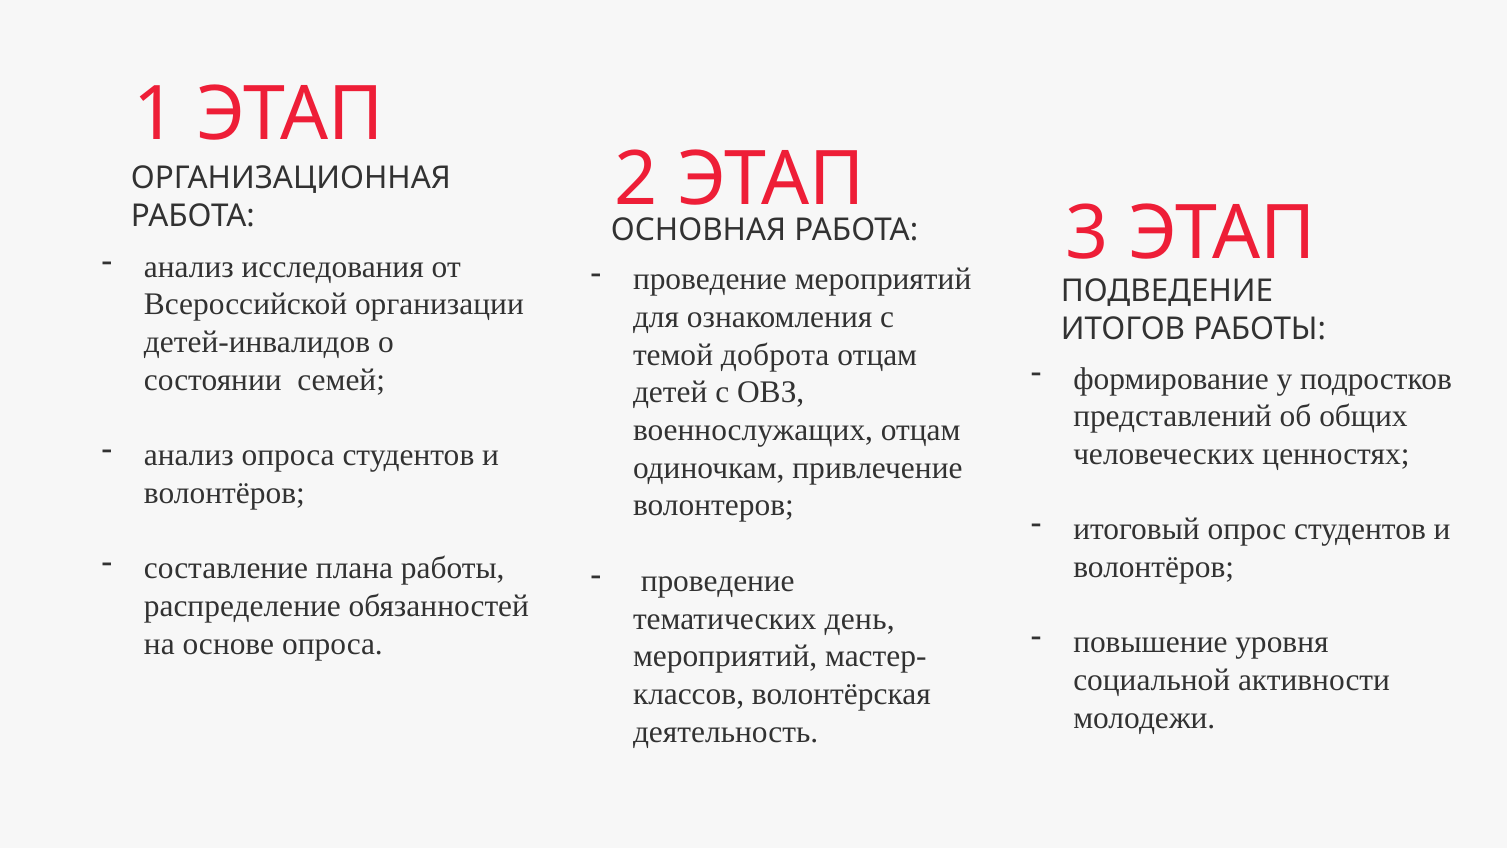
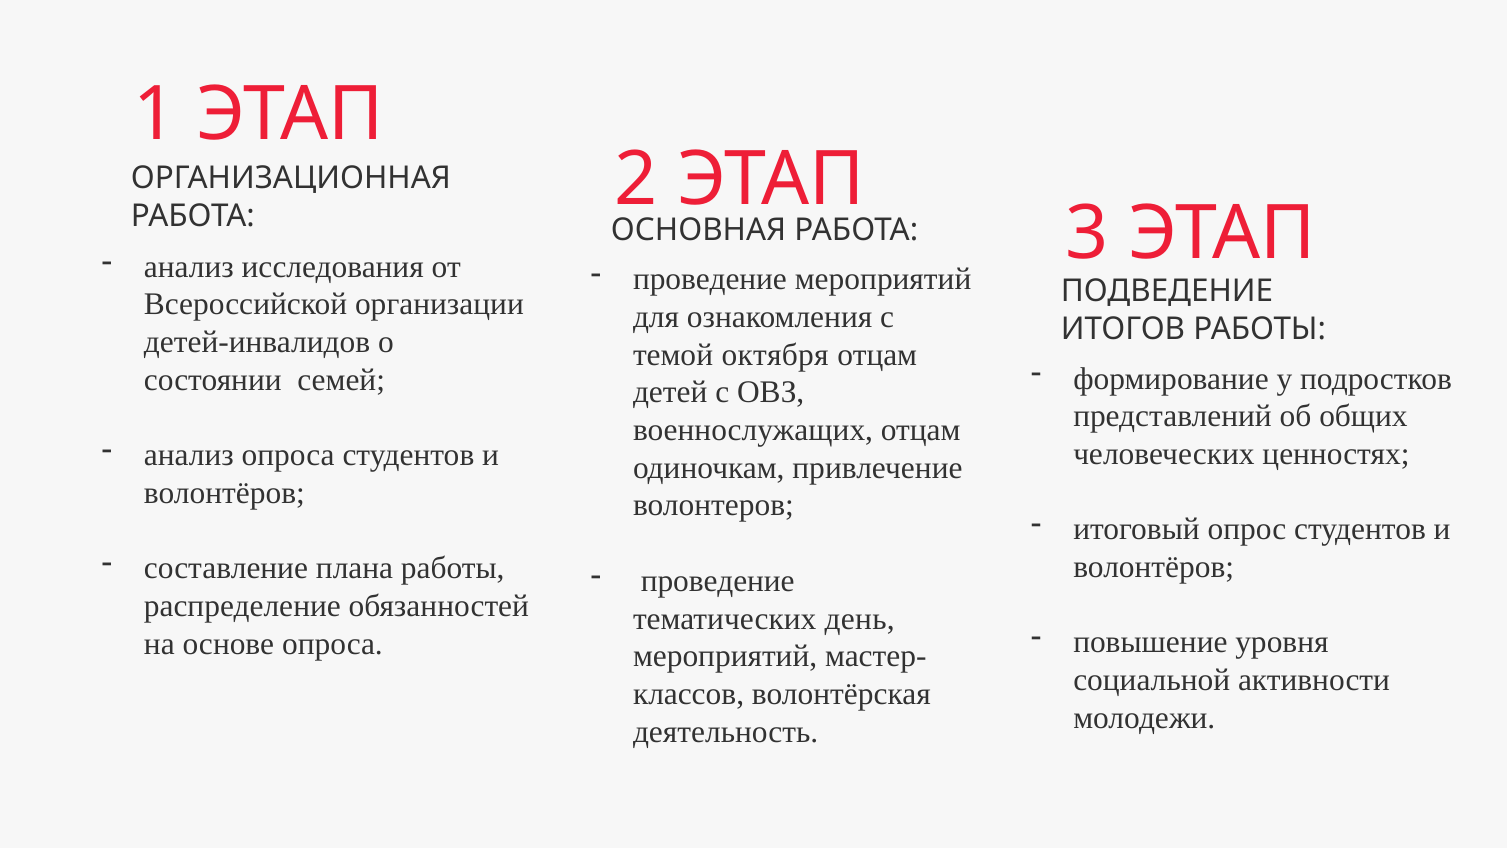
доброта: доброта -> октября (775, 355)
